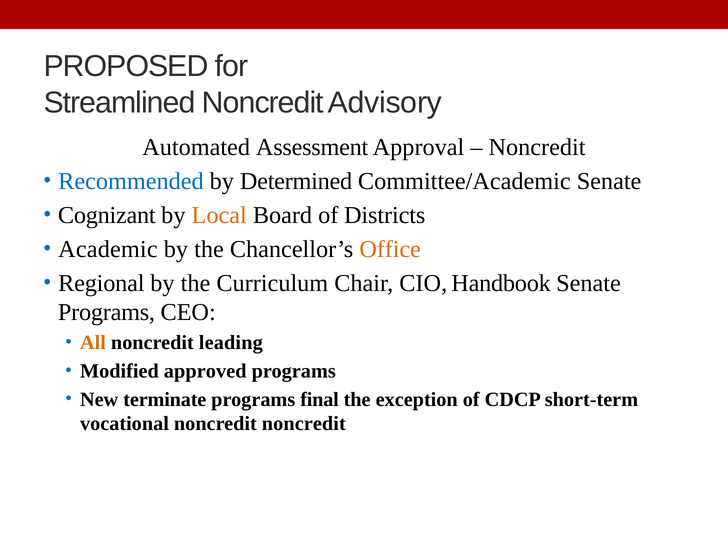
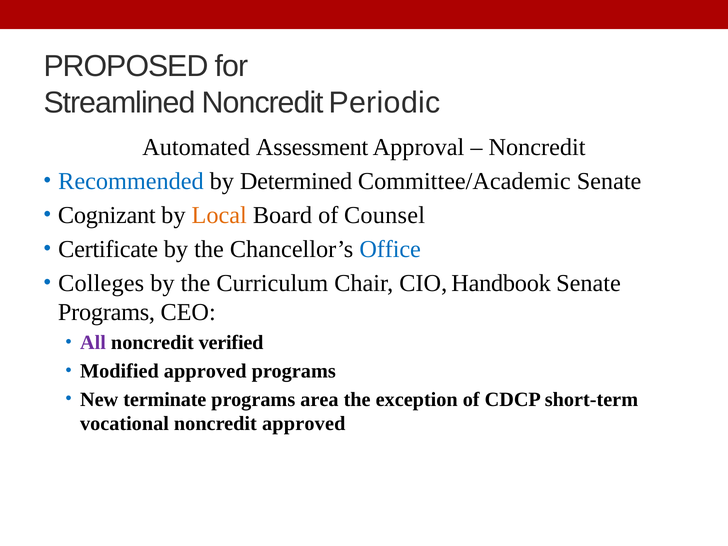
Advisory: Advisory -> Periodic (385, 103)
Districts: Districts -> Counsel (385, 215)
Academic: Academic -> Certificate (108, 249)
Office colour: orange -> blue (390, 249)
Regional: Regional -> Colleges (101, 283)
All colour: orange -> purple (93, 343)
leading: leading -> verified (231, 343)
final: final -> area (319, 399)
noncredit noncredit: noncredit -> approved (304, 424)
